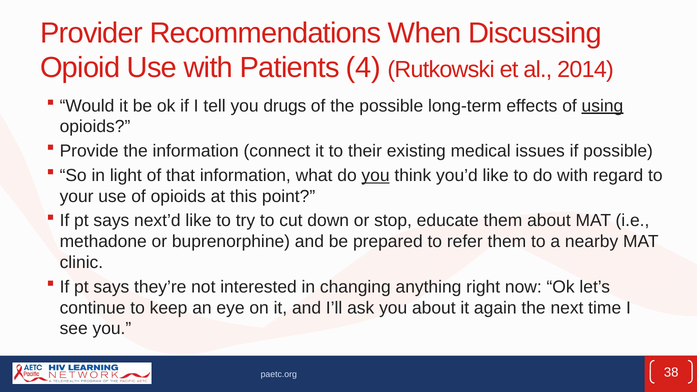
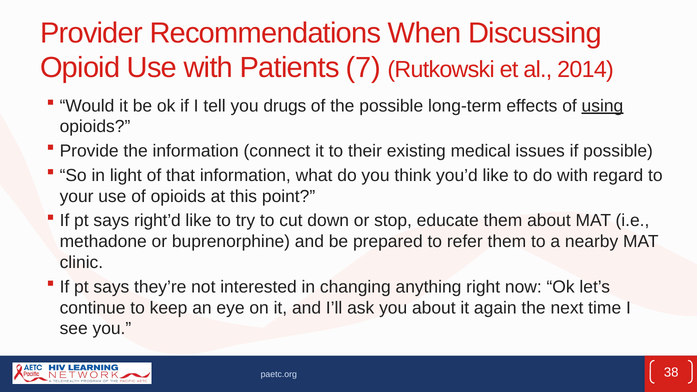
4: 4 -> 7 (363, 68)
you underline: present -> none (376, 175)
next’d: next’d -> right’d (157, 221)
